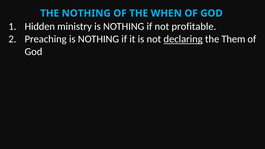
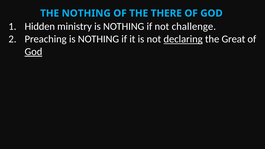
WHEN: WHEN -> THERE (166, 13)
profitable: profitable -> challenge (194, 27)
Them: Them -> Great (233, 39)
God underline: none -> present (33, 52)
